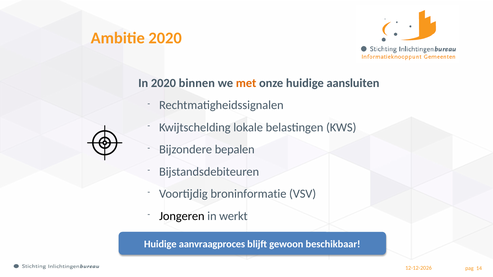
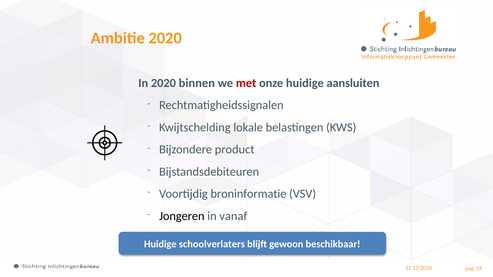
met colour: orange -> red (246, 83)
bepalen: bepalen -> product (235, 150)
werkt: werkt -> vanaf (233, 216)
aanvraagproces: aanvraagproces -> schoolverlaters (212, 244)
